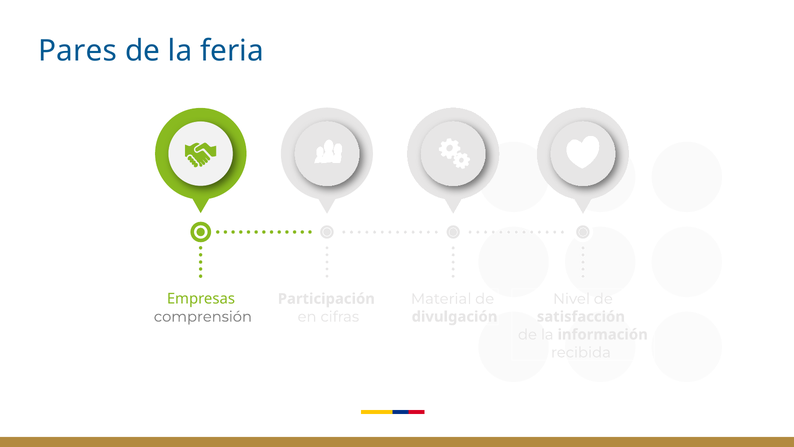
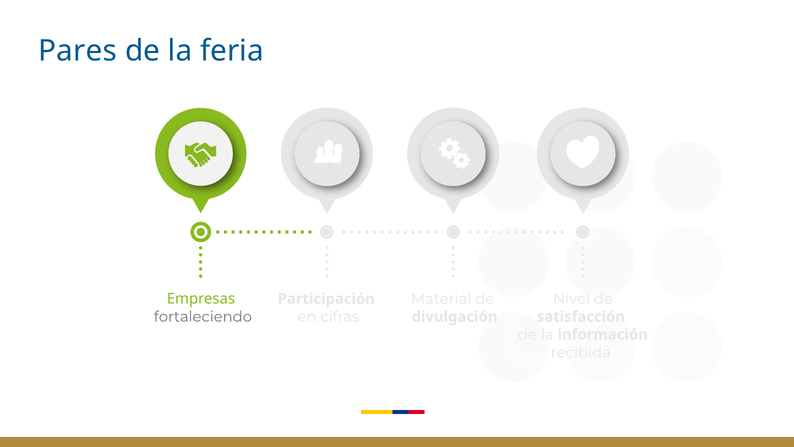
comprensión: comprensión -> fortaleciendo (203, 316)
